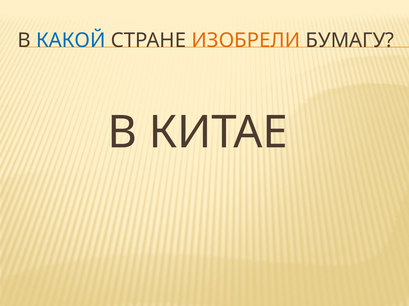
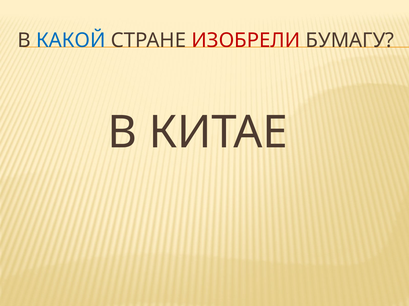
ИЗОБРЕЛИ colour: orange -> red (246, 41)
